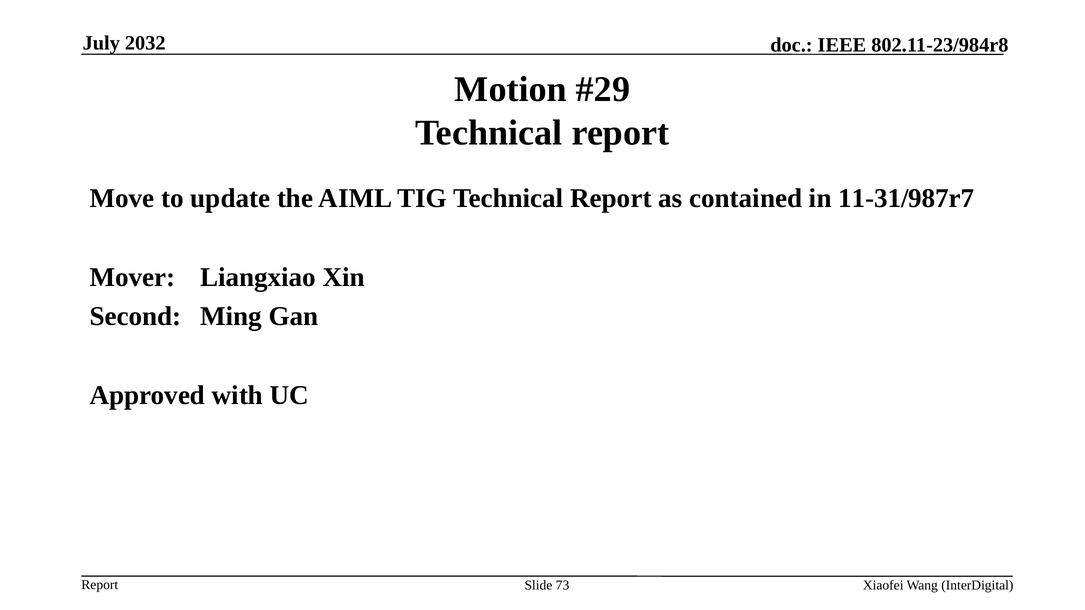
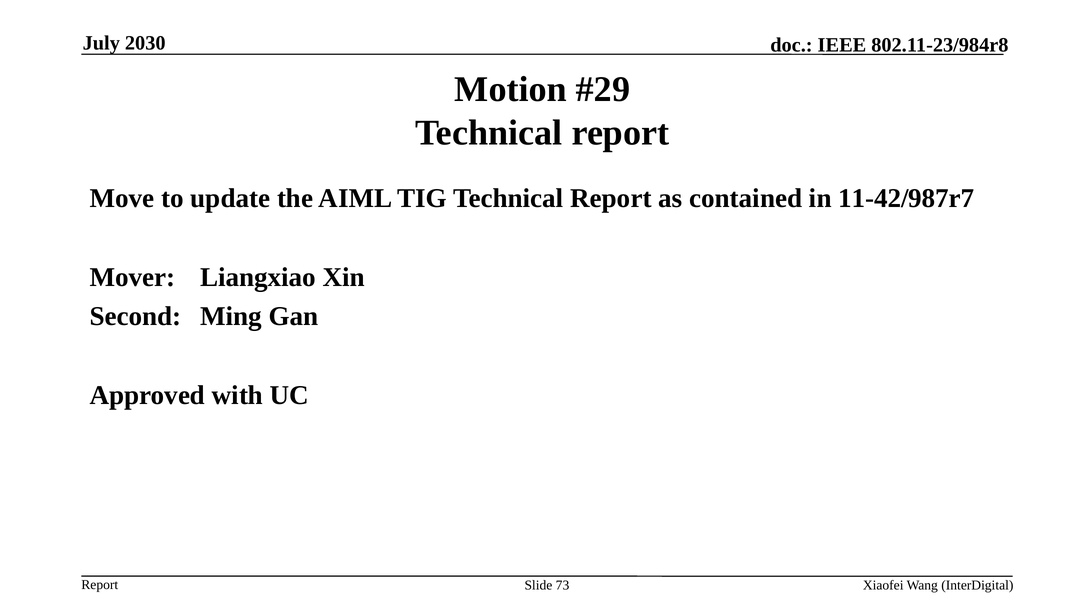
2032: 2032 -> 2030 (145, 43)
11-31/987r7: 11-31/987r7 -> 11-42/987r7 (906, 199)
